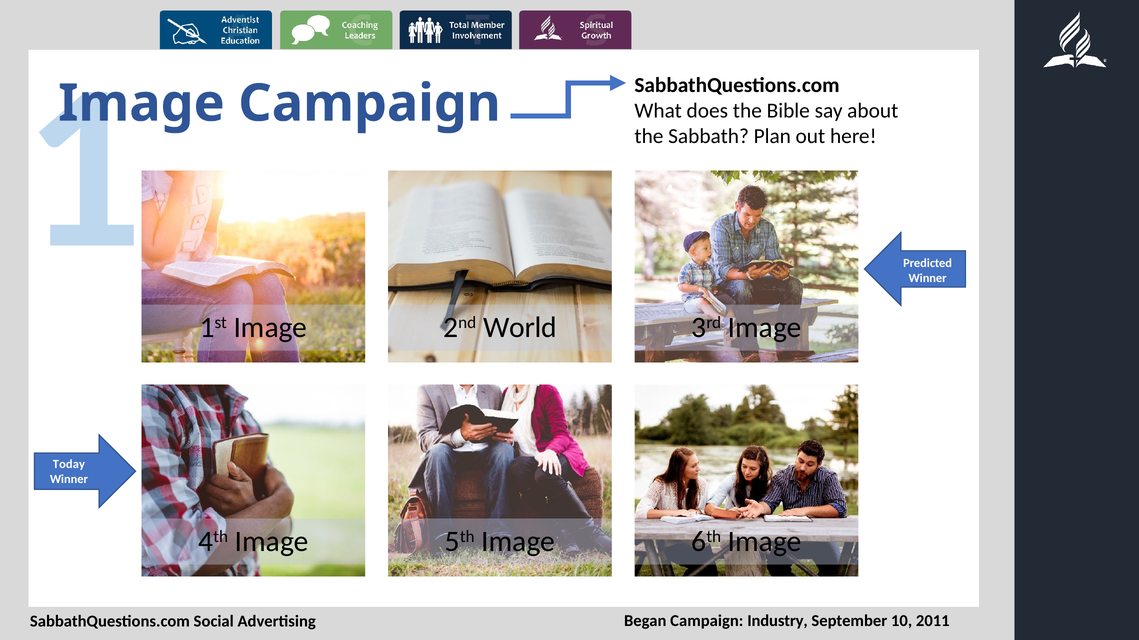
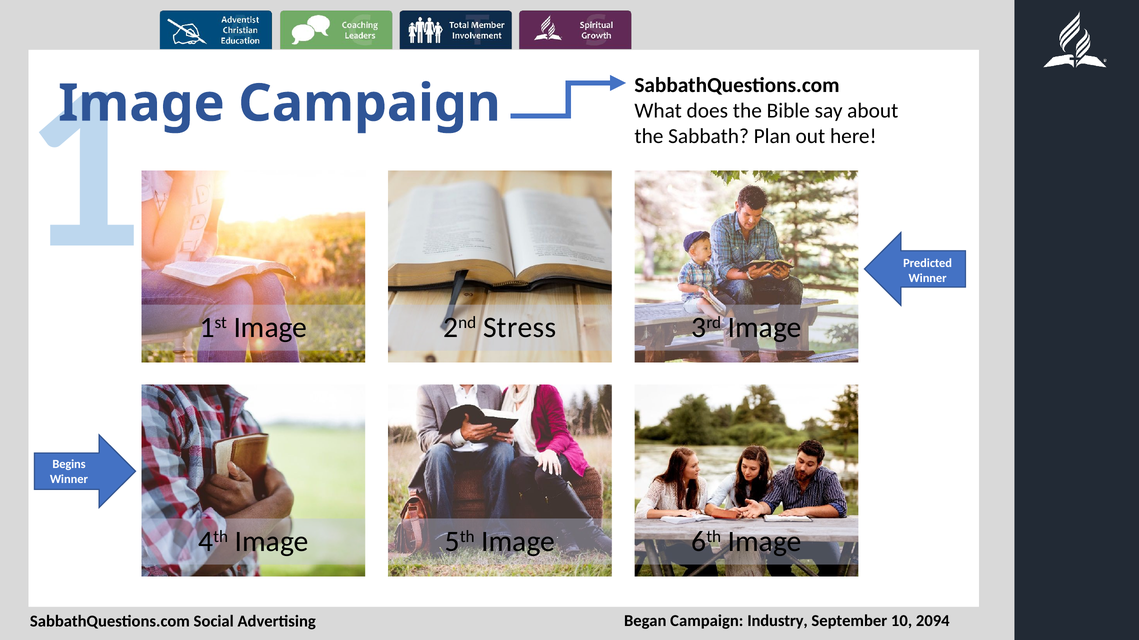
World: World -> Stress (520, 328)
Today: Today -> Begins (69, 465)
2011: 2011 -> 2094 (933, 622)
